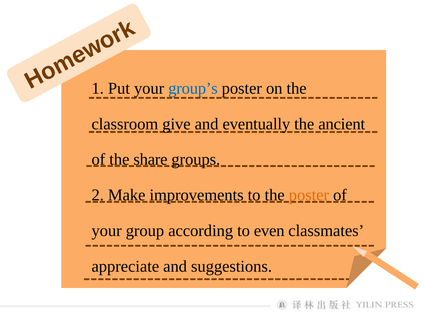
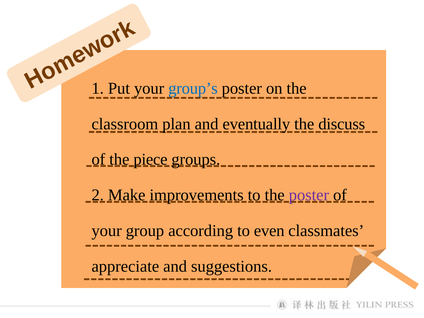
give: give -> plan (176, 124)
ancient: ancient -> discuss (342, 124)
share: share -> piece (150, 160)
poster colour: orange -> purple (309, 195)
